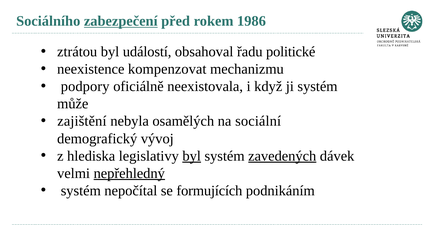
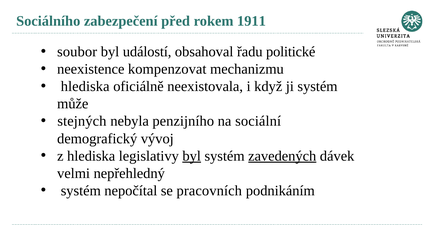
zabezpečení underline: present -> none (121, 21)
1986: 1986 -> 1911 (251, 21)
ztrátou: ztrátou -> soubor (77, 52)
podpory: podpory -> hlediska (85, 86)
zajištění: zajištění -> stejných (82, 121)
osamělých: osamělých -> penzijního (183, 121)
nepřehledný underline: present -> none (129, 173)
formujících: formujících -> pracovních (209, 190)
